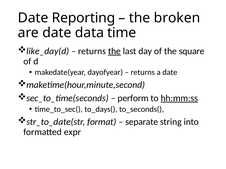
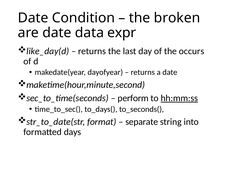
Reporting: Reporting -> Condition (83, 18)
time: time -> expr (122, 33)
the underline: present -> none (114, 51)
square: square -> occurs (192, 51)
expr: expr -> days (72, 132)
